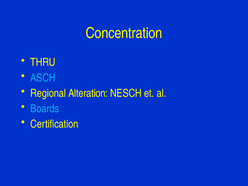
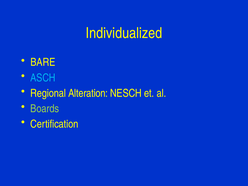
Concentration: Concentration -> Individualized (124, 33)
THRU: THRU -> BARE (43, 62)
Boards colour: light blue -> light green (45, 109)
